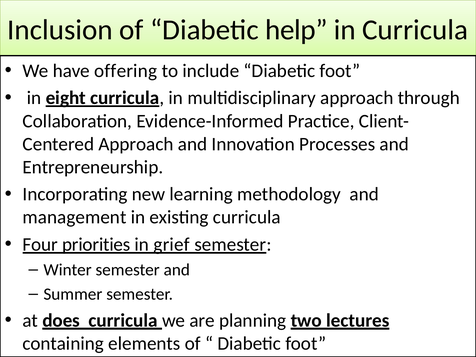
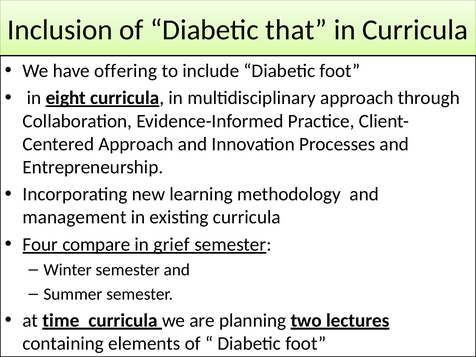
help: help -> that (296, 30)
priorities: priorities -> compare (96, 245)
does: does -> time (61, 320)
